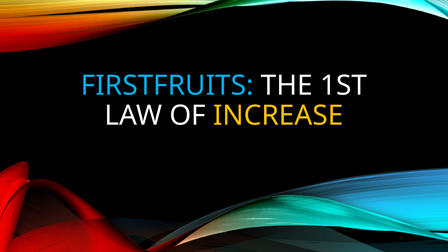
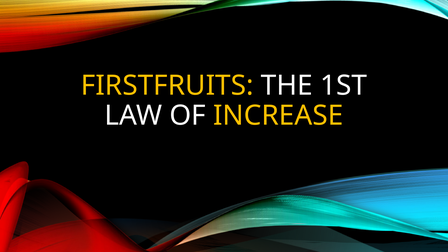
FIRSTFRUITS colour: light blue -> yellow (167, 85)
